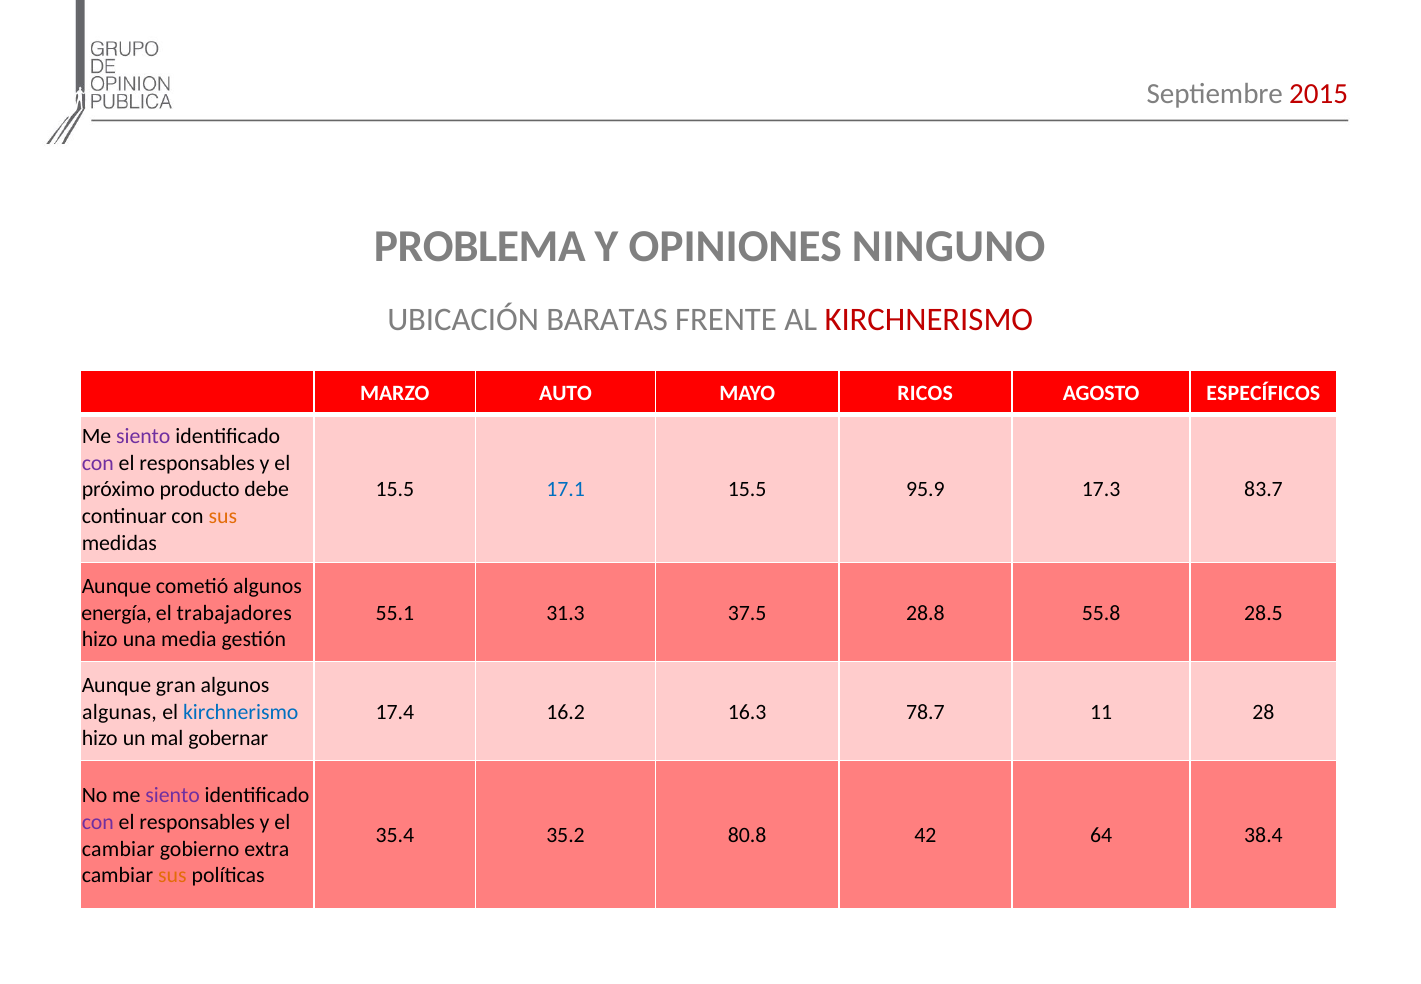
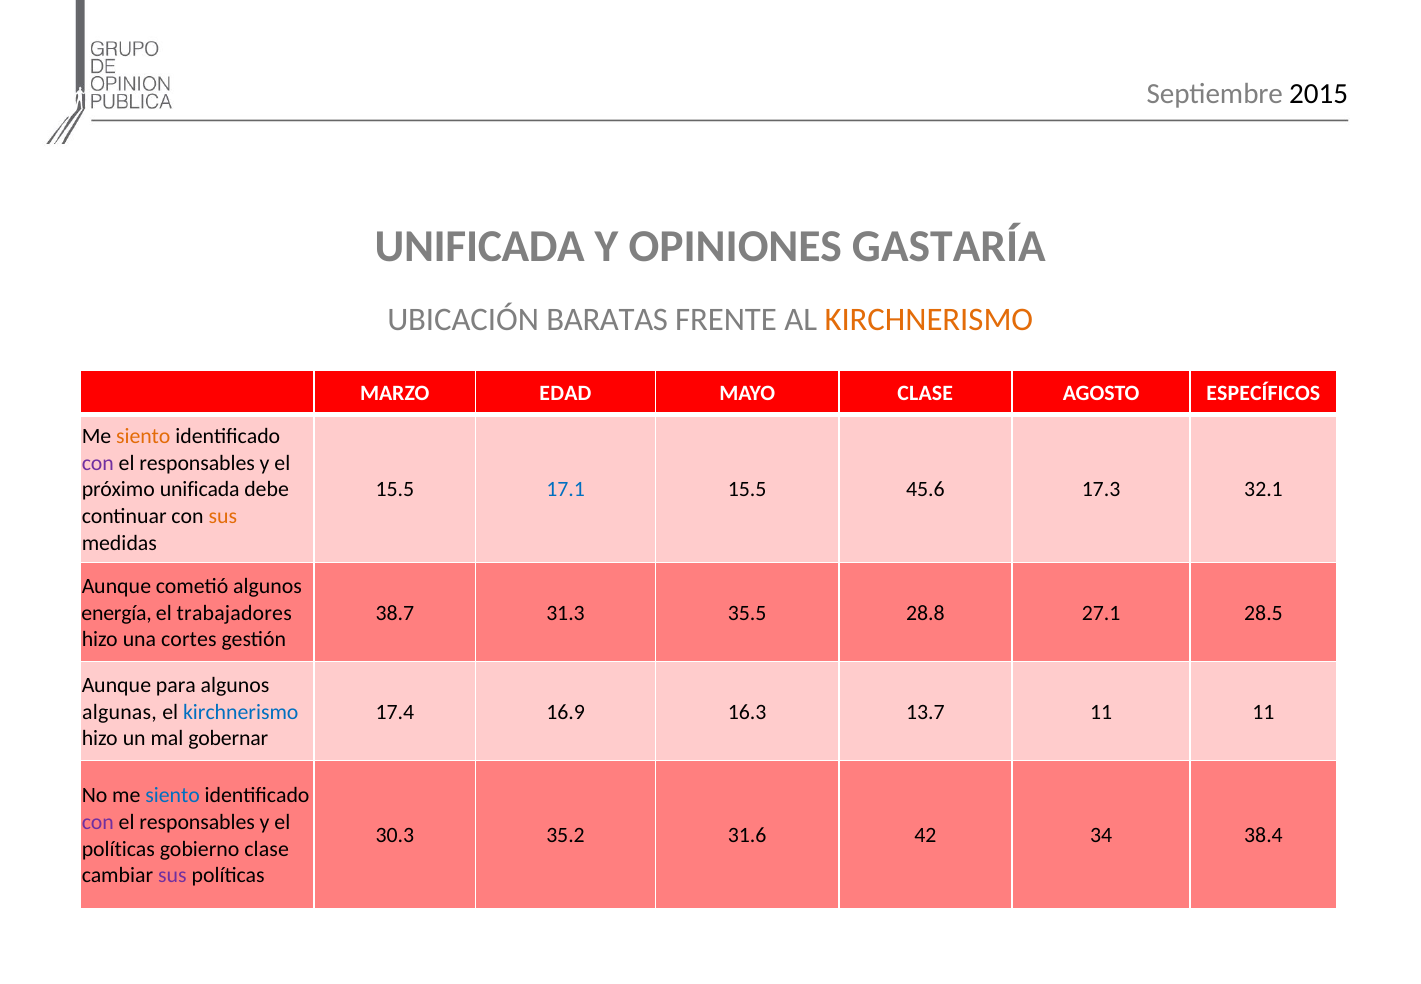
2015 colour: red -> black (1319, 94)
PROBLEMA: PROBLEMA -> UNIFICADA (480, 246)
NINGUNO: NINGUNO -> GASTARÍA (949, 246)
KIRCHNERISMO colour: red -> orange (929, 319)
AUTO: AUTO -> EDAD (565, 393)
MAYO RICOS: RICOS -> CLASE (925, 393)
siento colour: purple -> orange (143, 436)
próximo producto: producto -> unificada (200, 490)
95.9: 95.9 -> 45.6 (925, 490)
83.7: 83.7 -> 32.1 (1264, 490)
55.1: 55.1 -> 38.7 (395, 613)
37.5: 37.5 -> 35.5 (747, 613)
55.8: 55.8 -> 27.1 (1101, 613)
media: media -> cortes (189, 640)
gran: gran -> para (176, 685)
16.2: 16.2 -> 16.9 (566, 712)
78.7: 78.7 -> 13.7 (925, 712)
11 28: 28 -> 11 (1264, 712)
siento colour: purple -> blue (173, 795)
35.4: 35.4 -> 30.3 (395, 835)
80.8: 80.8 -> 31.6 (747, 835)
64: 64 -> 34 (1101, 835)
cambiar: cambiar -> políticas (118, 849)
gobierno extra: extra -> clase (267, 849)
sus colour: orange -> purple (172, 875)
